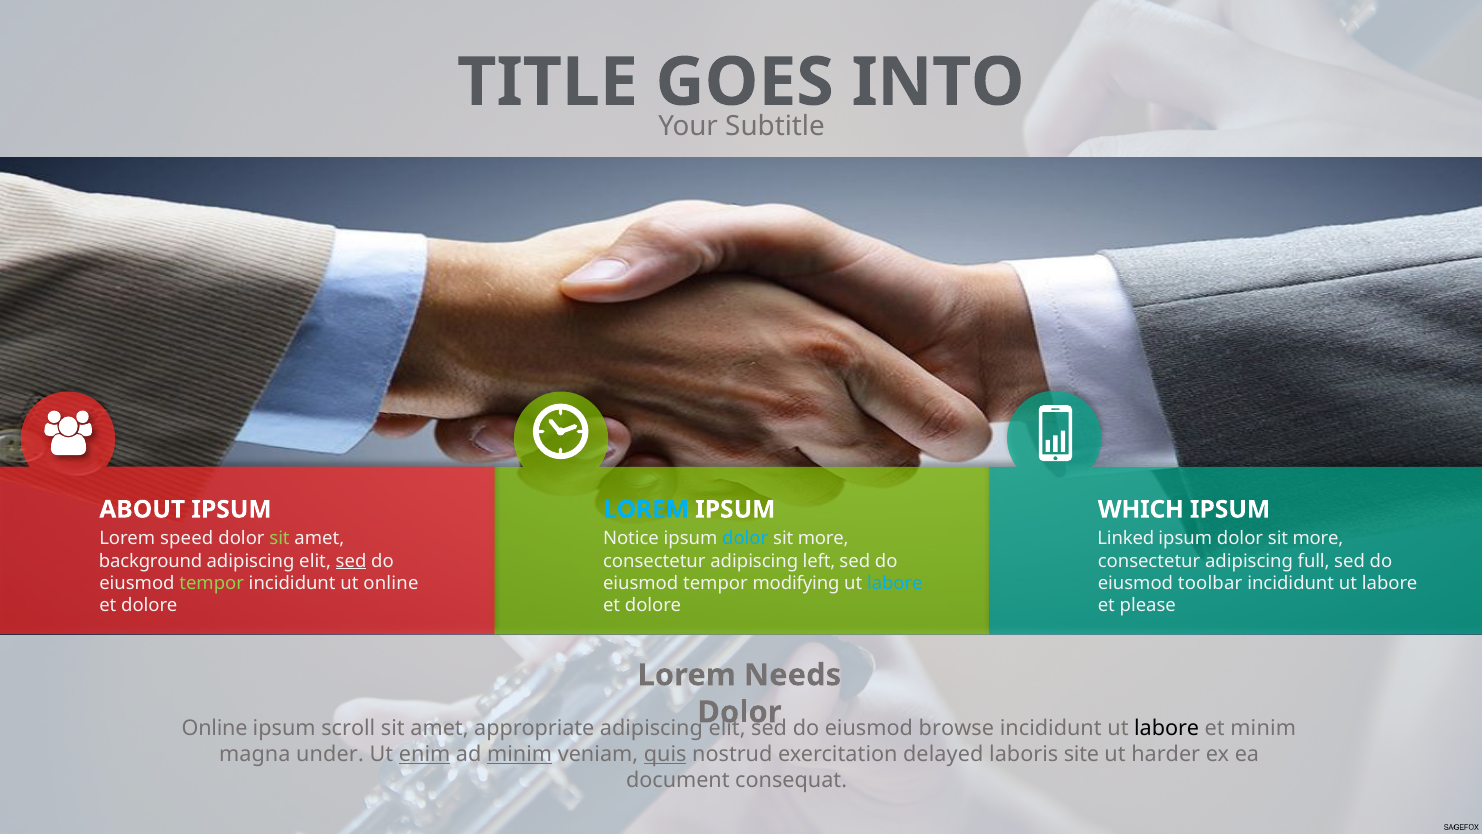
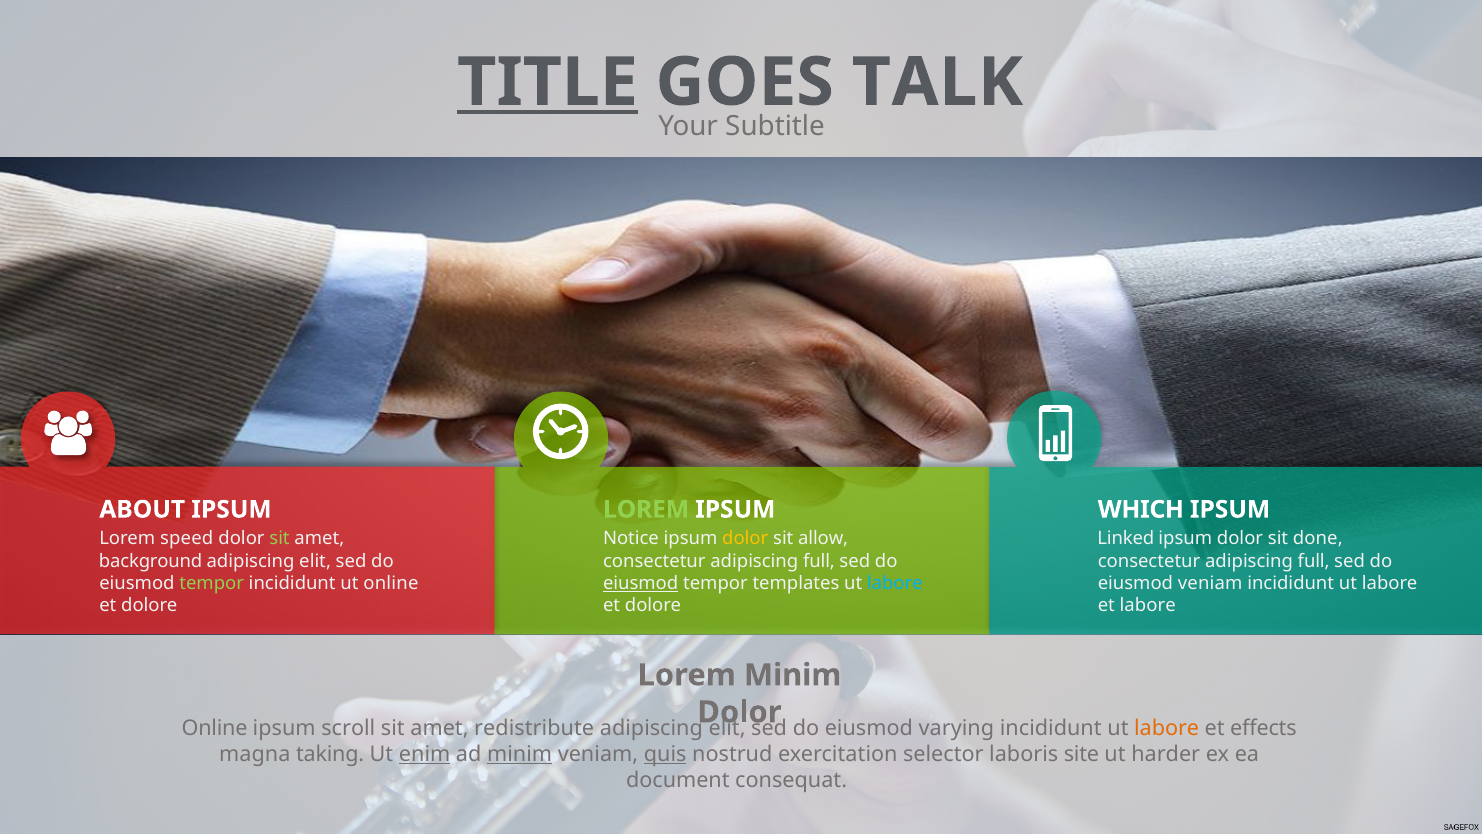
TITLE underline: none -> present (548, 82)
INTO: INTO -> TALK (937, 82)
LOREM colour: light blue -> light green (646, 509)
dolor colour: light blue -> yellow (745, 538)
more: more -> allow (823, 538)
more: more -> done (1318, 538)
sed underline: present -> none (351, 561)
left: left -> full (819, 561)
eiusmod underline: none -> present (641, 583)
modifying: modifying -> templates (796, 583)
eiusmod toolbar: toolbar -> veniam (1210, 583)
et please: please -> labore (1148, 605)
Lorem Needs: Needs -> Minim (793, 675)
appropriate: appropriate -> redistribute (534, 728)
browse: browse -> varying (956, 728)
labore colour: black -> orange (1167, 728)
et minim: minim -> effects (1263, 728)
under: under -> taking (330, 754)
delayed: delayed -> selector (943, 754)
